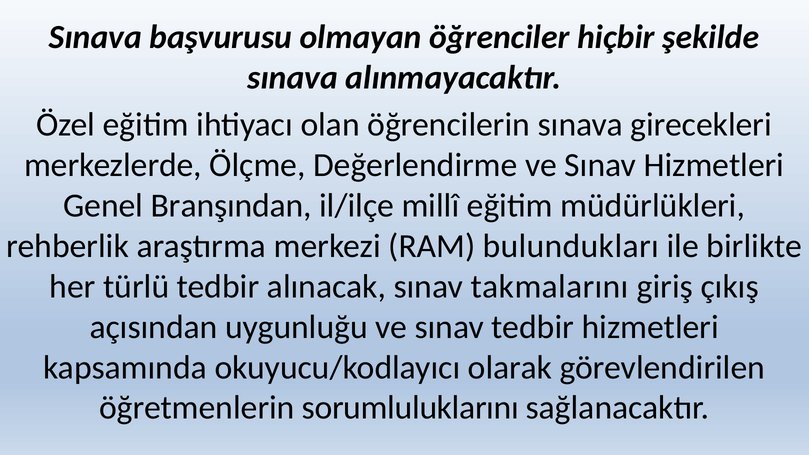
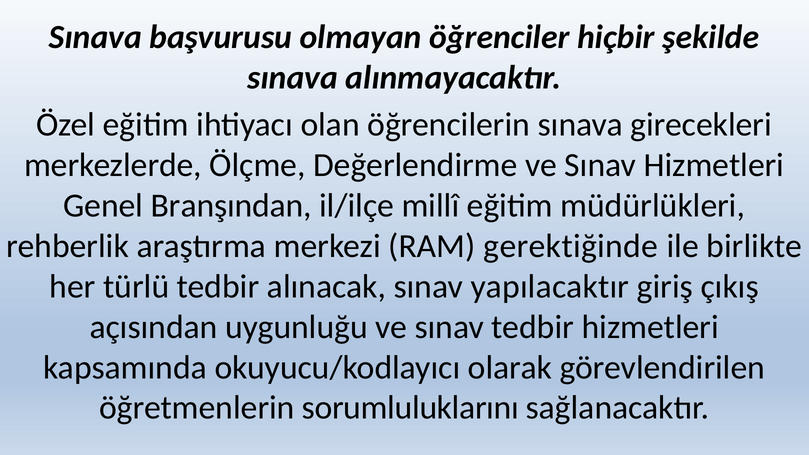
bulundukları: bulundukları -> gerektiğinde (571, 246)
takmalarını: takmalarını -> yapılacaktır (550, 287)
